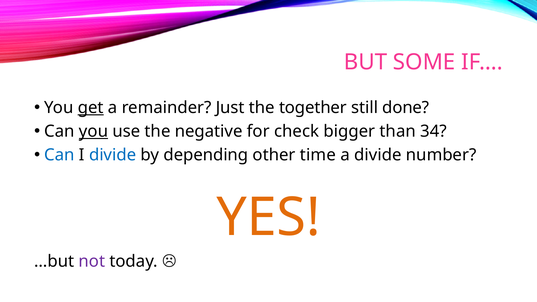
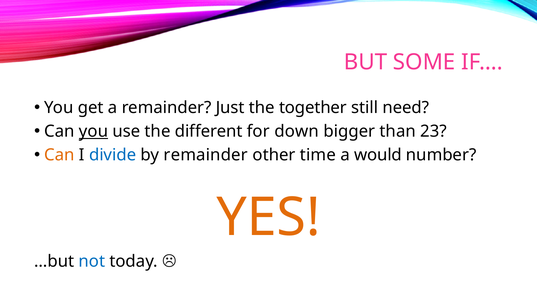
get underline: present -> none (91, 108)
done: done -> need (406, 108)
negative: negative -> different (209, 131)
check: check -> down (297, 131)
34: 34 -> 23 (433, 131)
Can colour: blue -> orange (59, 155)
by depending: depending -> remainder (206, 155)
a divide: divide -> would (378, 155)
not colour: purple -> blue (92, 261)
